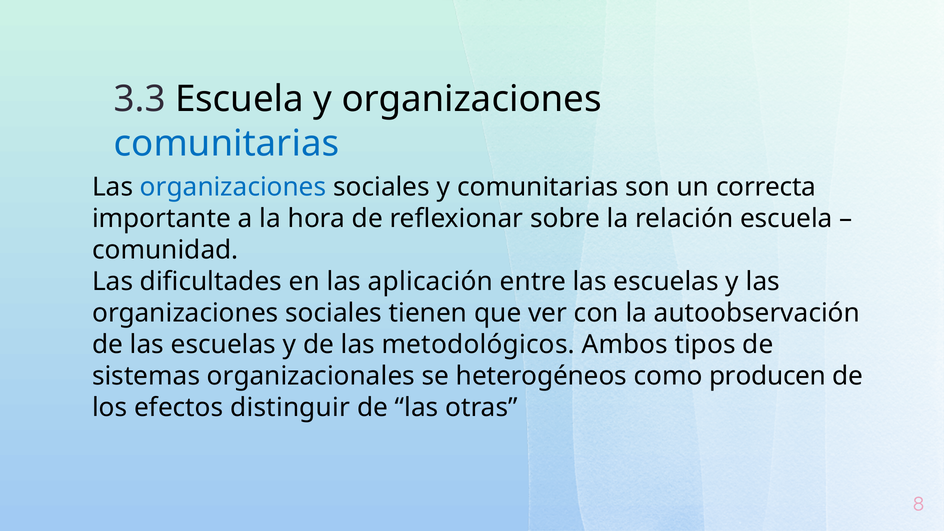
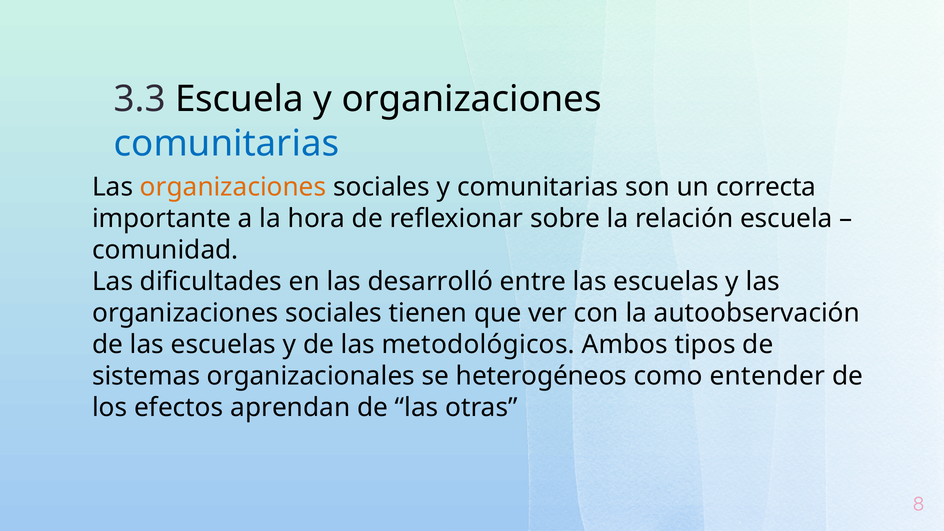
organizaciones colour: blue -> orange (233, 187)
aplicación: aplicación -> desarrolló (430, 282)
producen: producen -> entender (767, 376)
distinguir: distinguir -> aprendan (290, 407)
